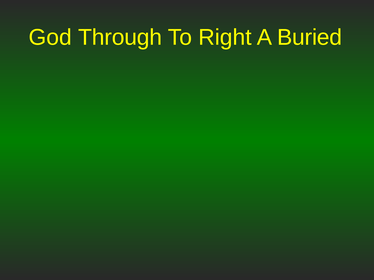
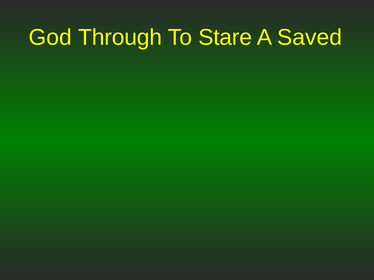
Right: Right -> Stare (225, 37)
Buried: Buried -> Saved (310, 37)
